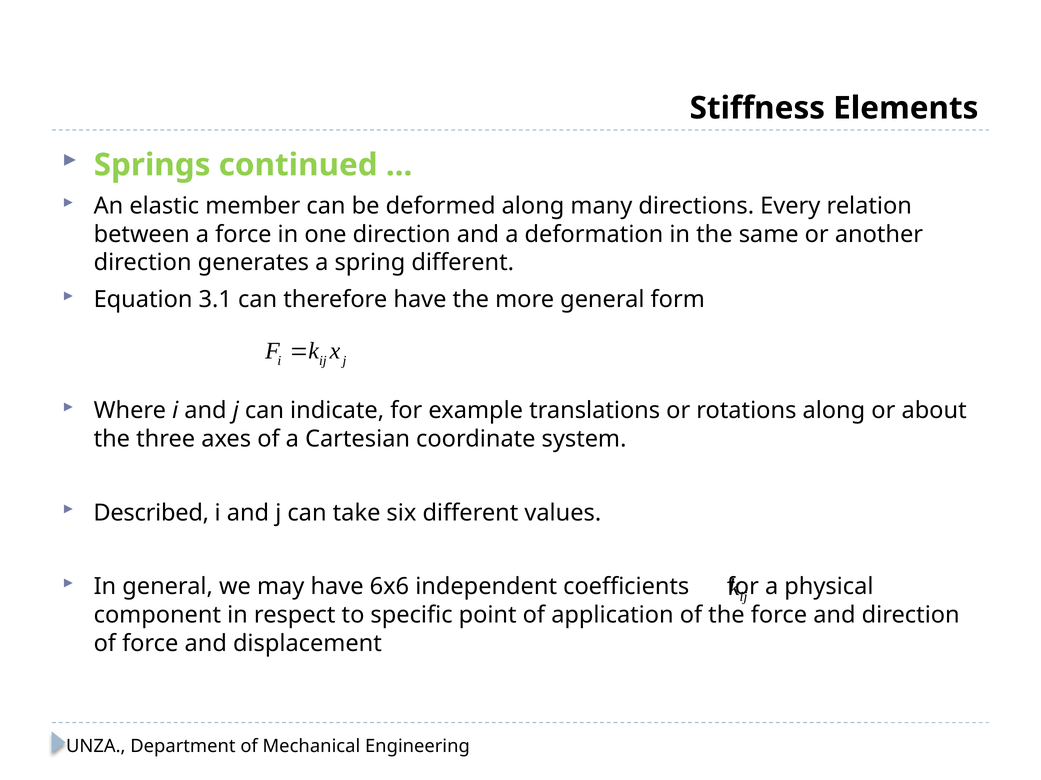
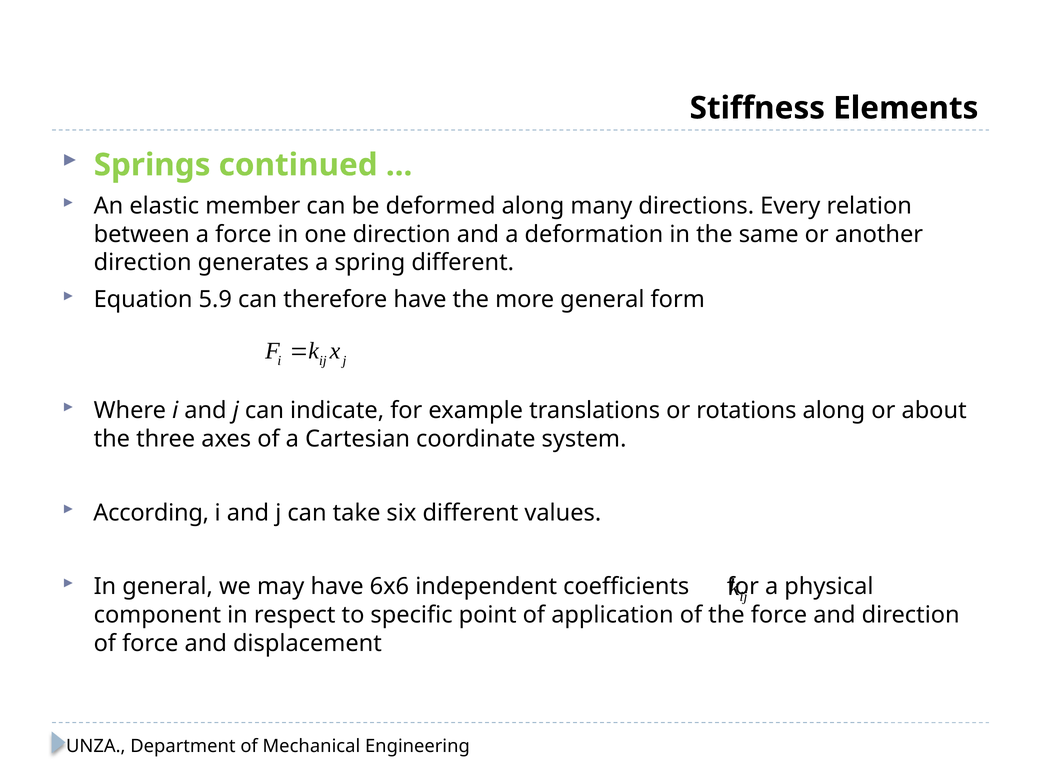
3.1: 3.1 -> 5.9 (215, 300)
Described: Described -> According (151, 513)
